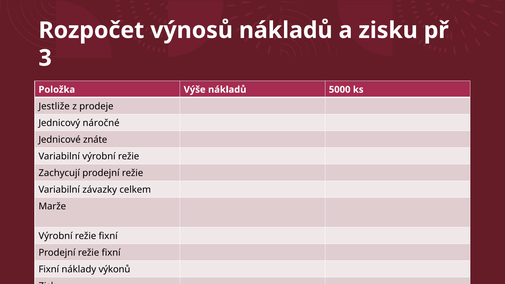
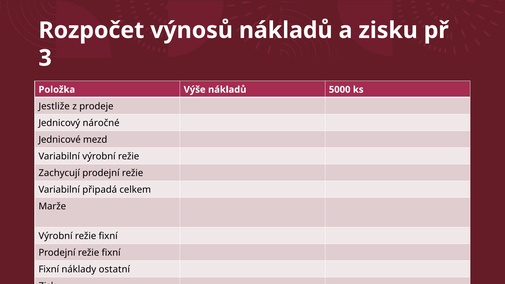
znáte: znáte -> mezd (95, 140)
závazky: závazky -> připadá (100, 190)
výkonů: výkonů -> ostatní (114, 269)
